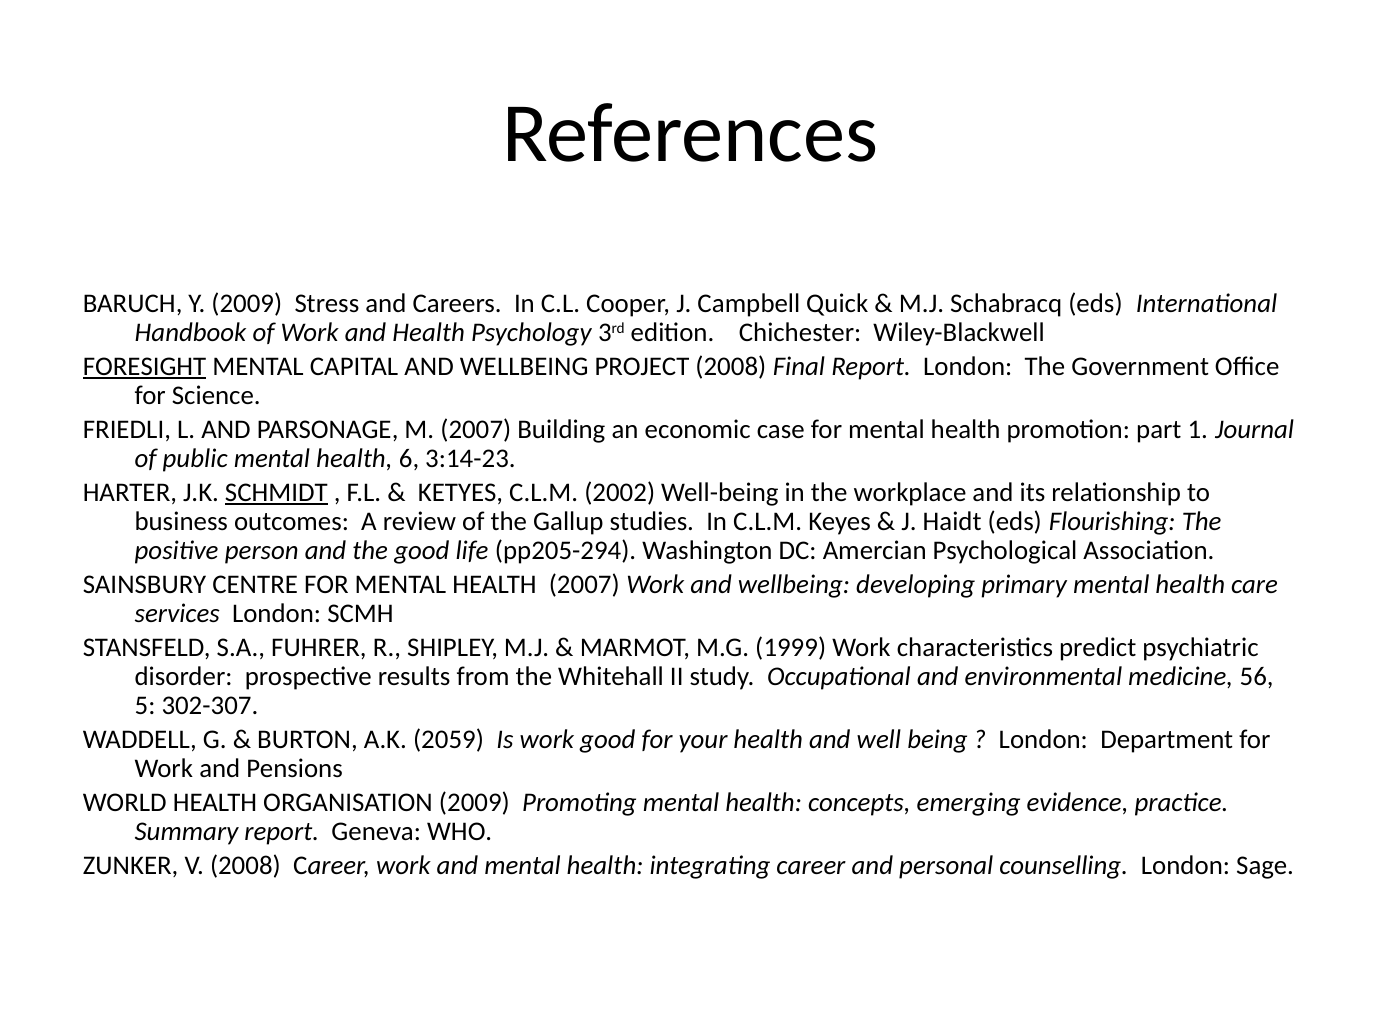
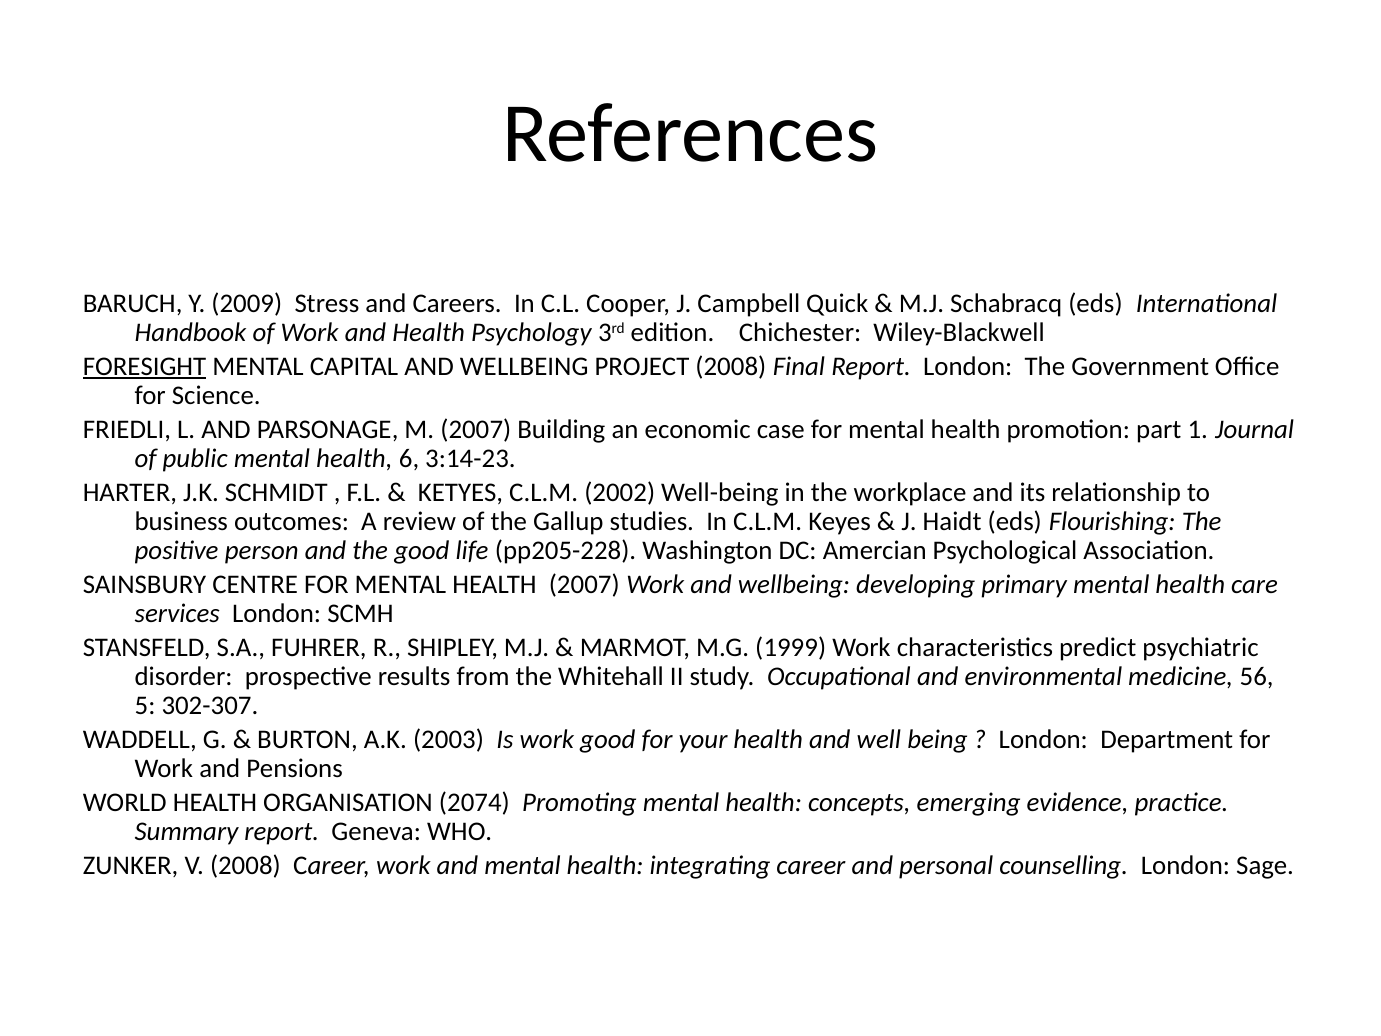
SCHMIDT underline: present -> none (276, 492)
pp205-294: pp205-294 -> pp205-228 (566, 550)
2059: 2059 -> 2003 (449, 739)
ORGANISATION 2009: 2009 -> 2074 (474, 802)
